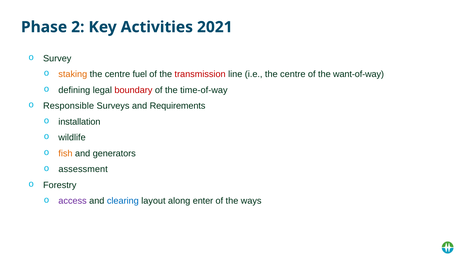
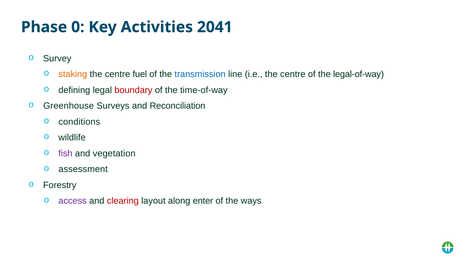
2: 2 -> 0 (78, 27)
2021: 2021 -> 2041 (215, 27)
transmission colour: red -> blue (200, 74)
want-of-way: want-of-way -> legal-of-way (359, 74)
Responsible: Responsible -> Greenhouse (69, 106)
Requirements: Requirements -> Reconciliation (178, 106)
installation: installation -> conditions (79, 122)
fish colour: orange -> purple (65, 154)
generators: generators -> vegetation (114, 154)
clearing colour: blue -> red (123, 201)
